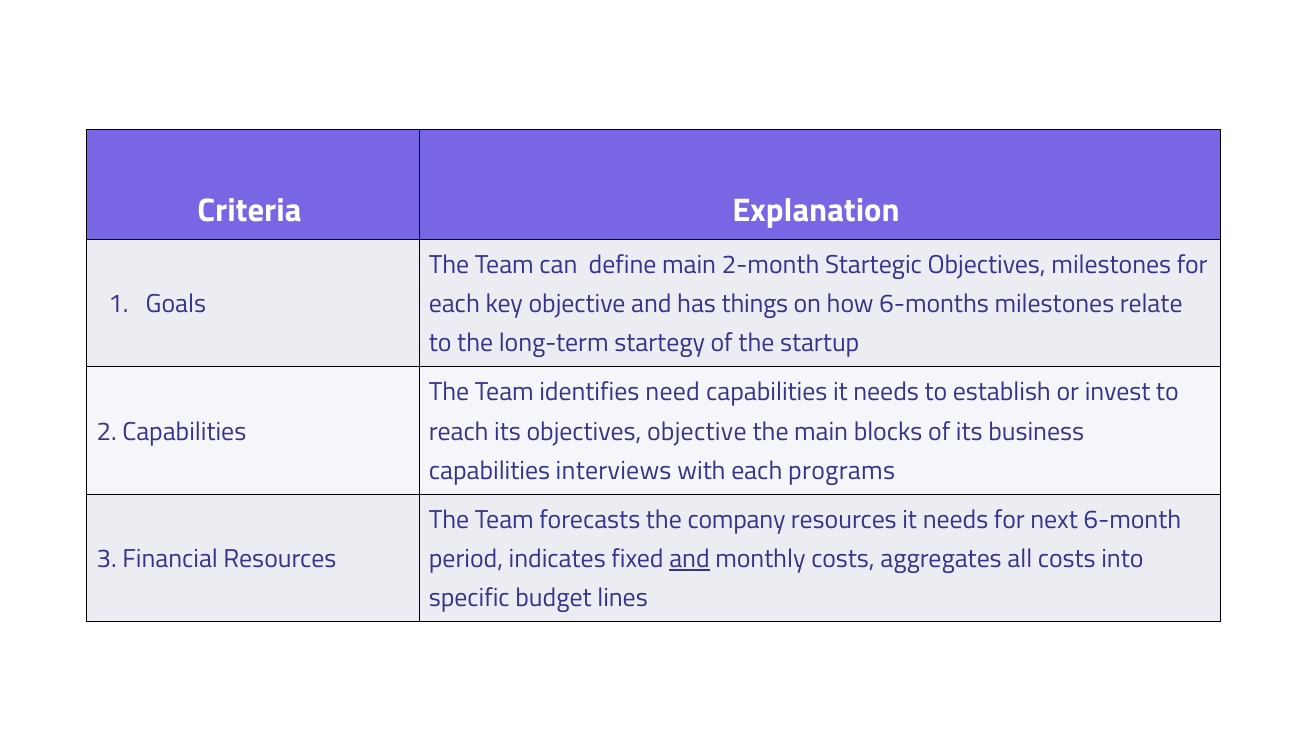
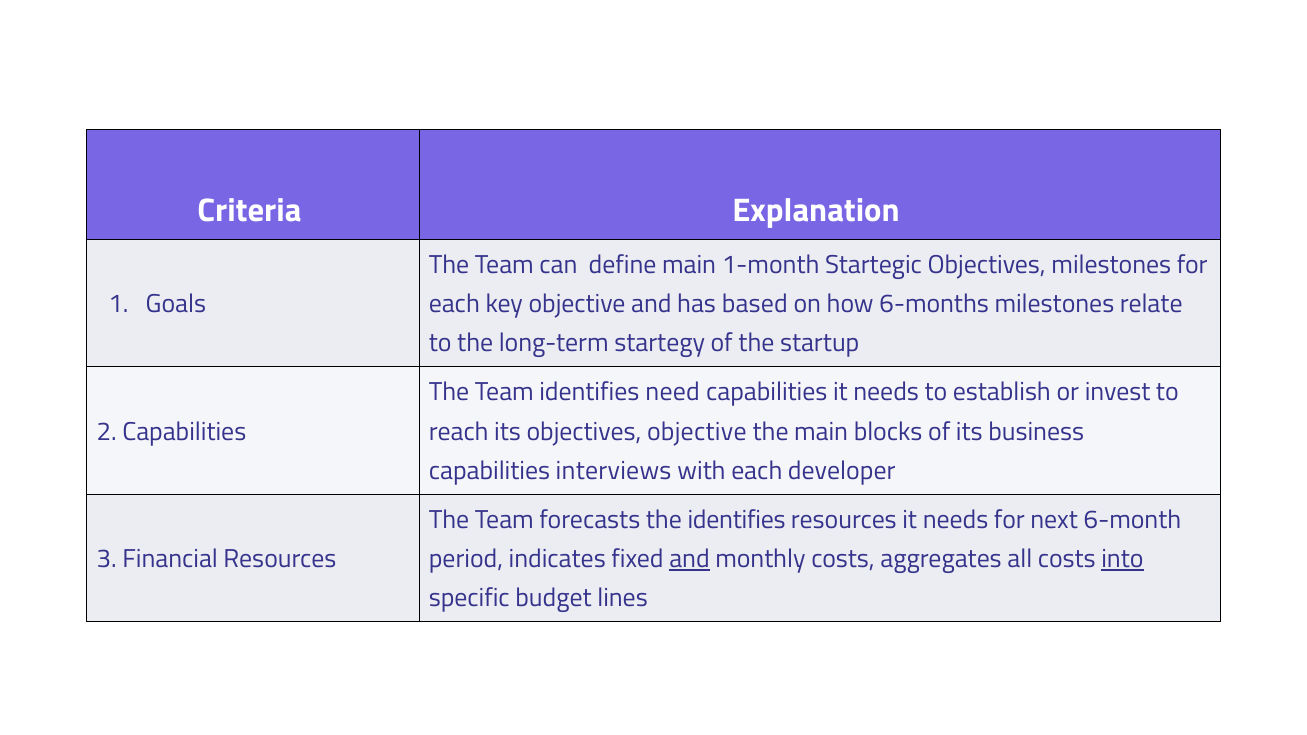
2-month: 2-month -> 1-month (771, 265)
things: things -> based (755, 304)
programs: programs -> developer (842, 471)
the company: company -> identifies (737, 520)
into underline: none -> present (1122, 559)
